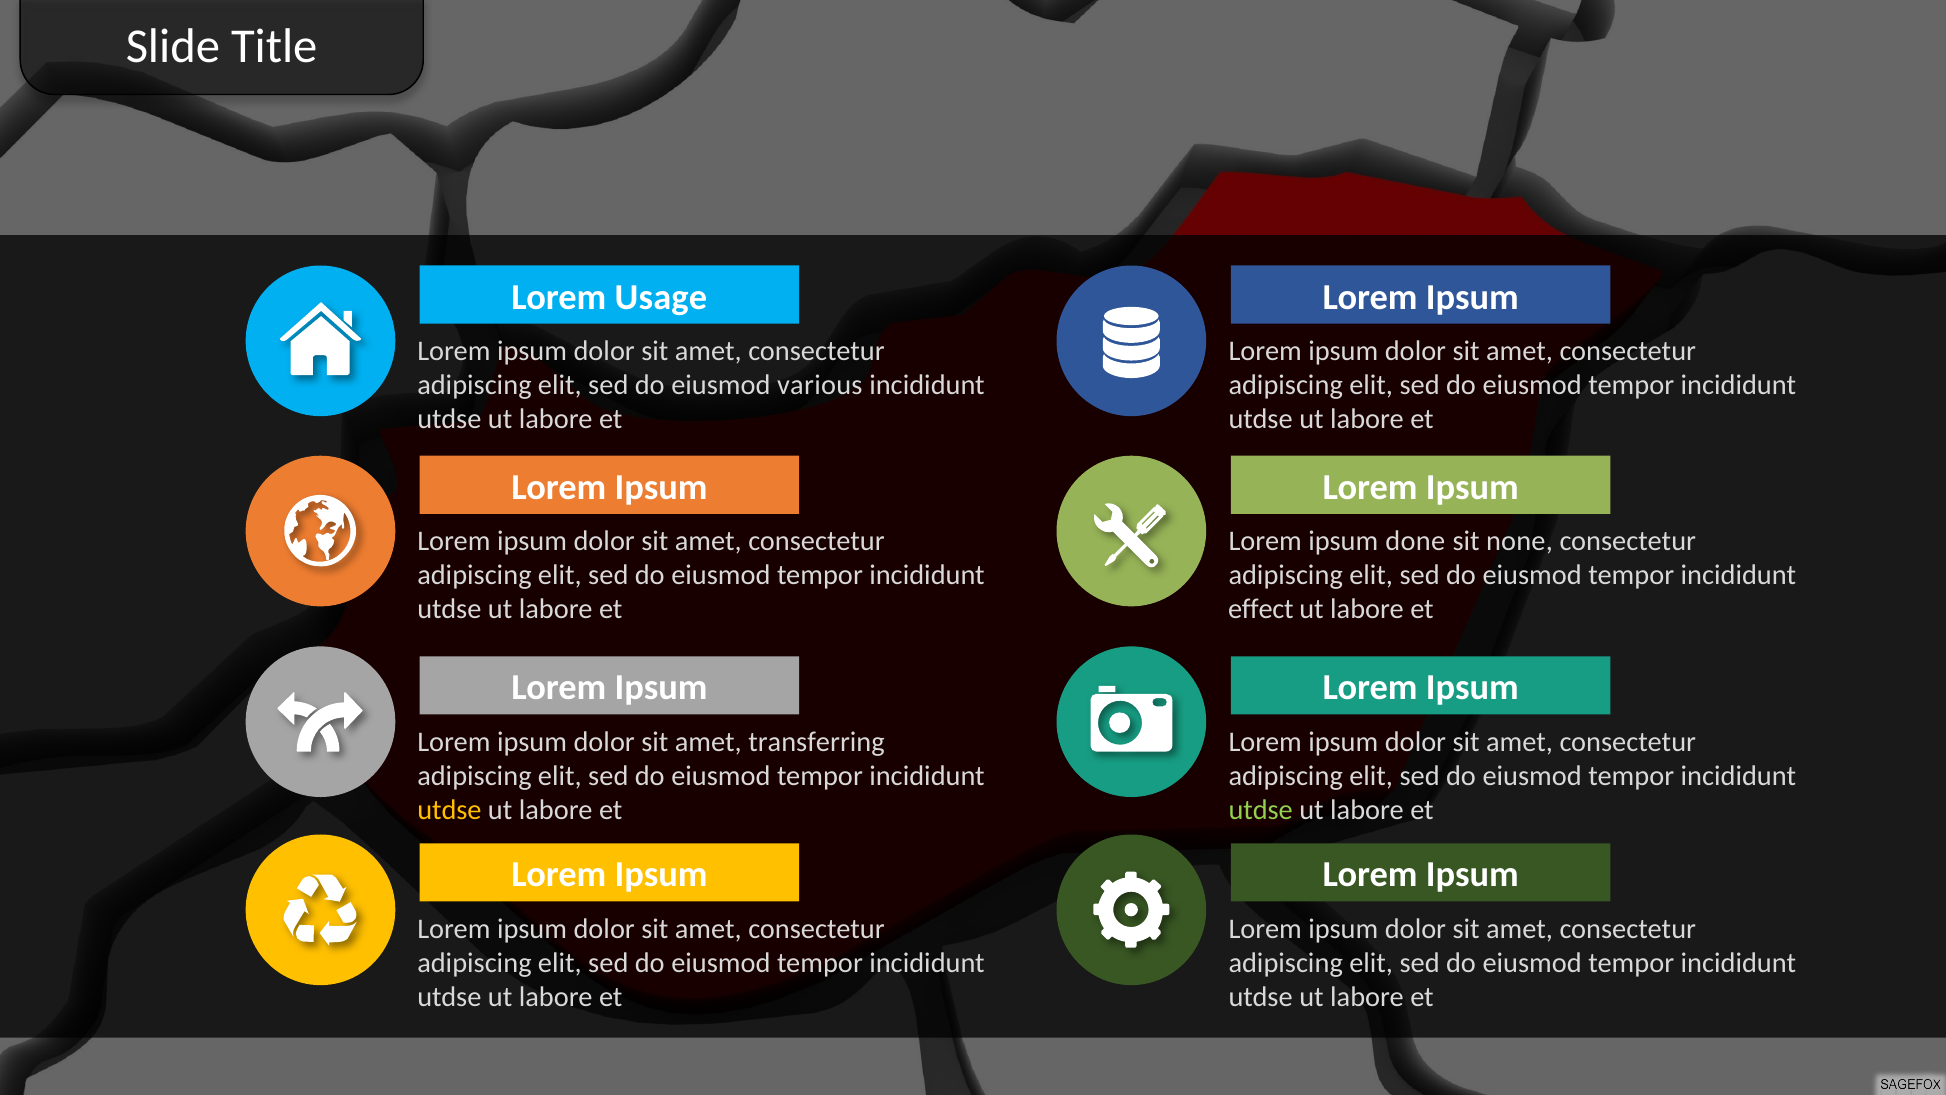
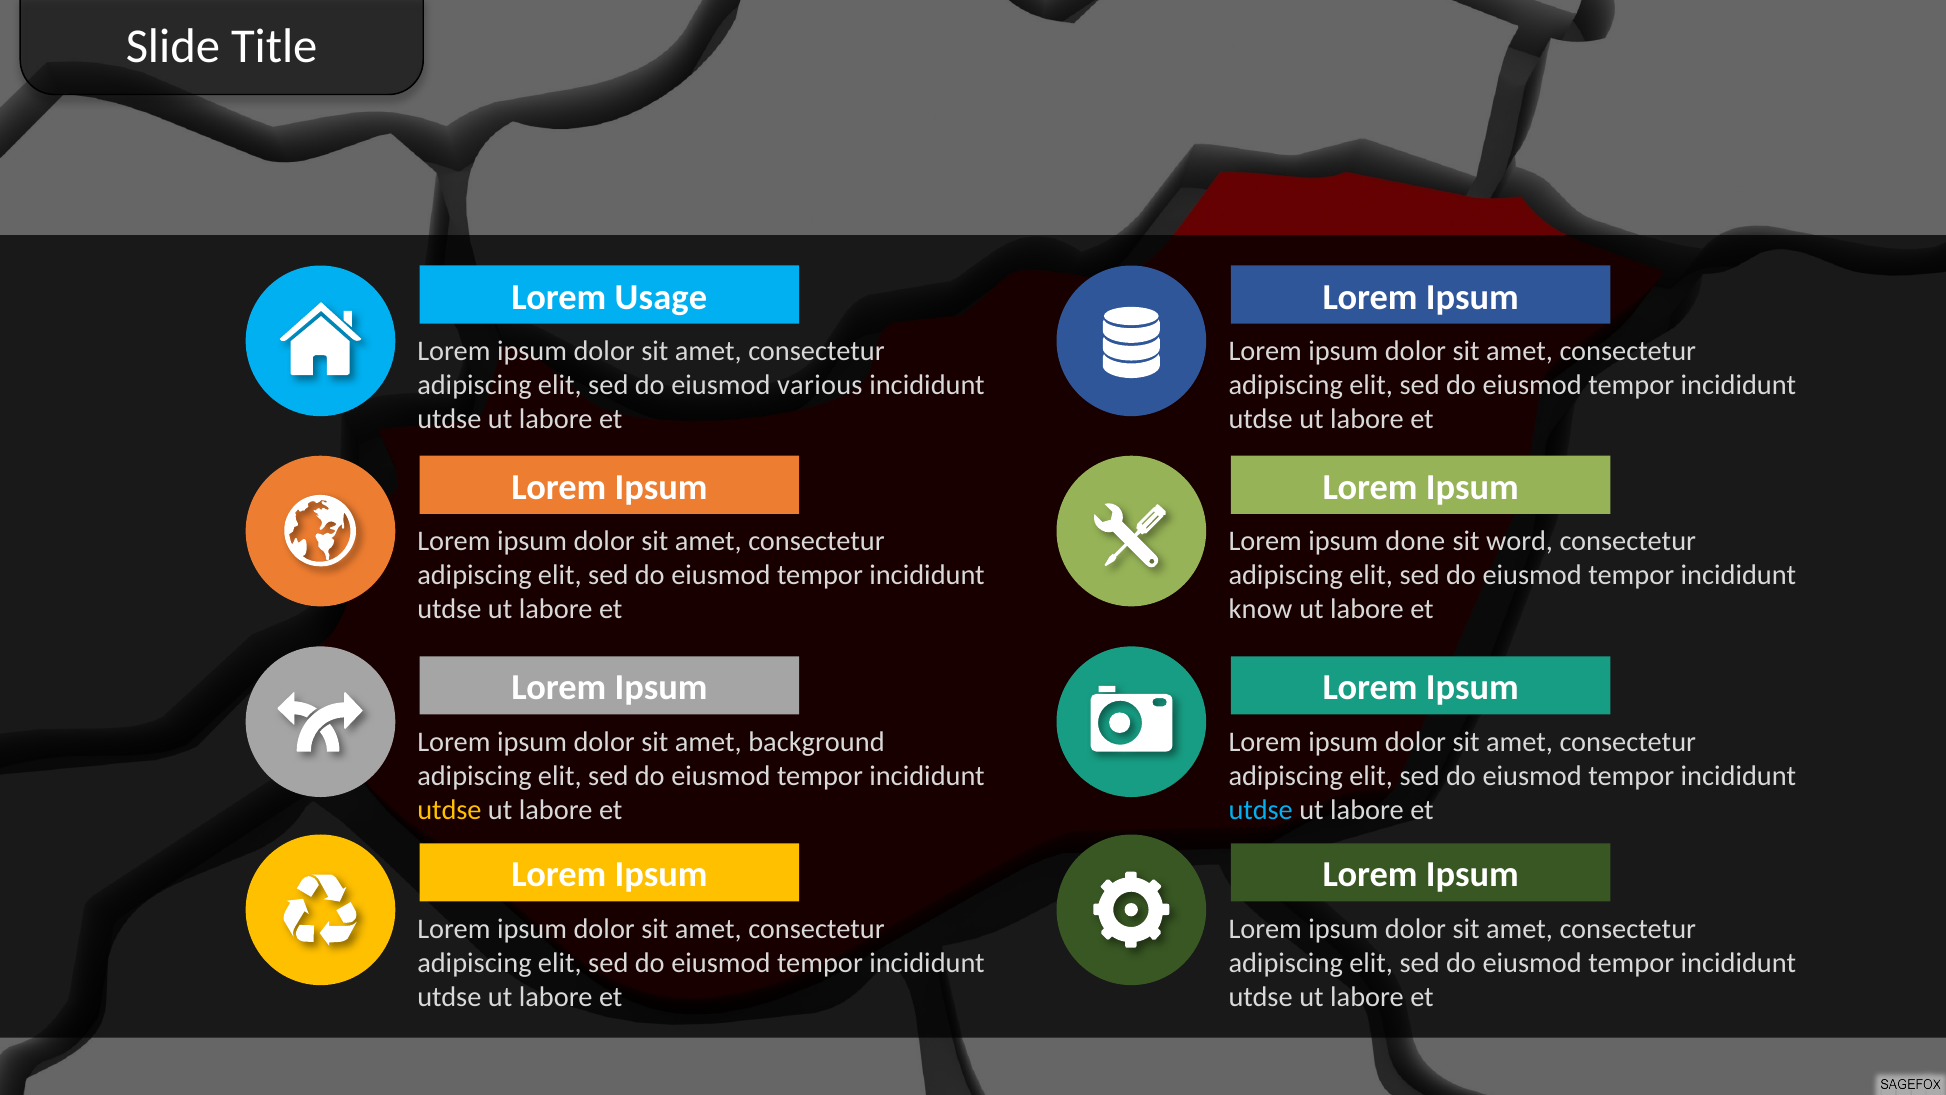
none: none -> word (1520, 541)
effect: effect -> know (1261, 609)
transferring: transferring -> background (816, 741)
utdse colour: light green -> light blue (1261, 810)
